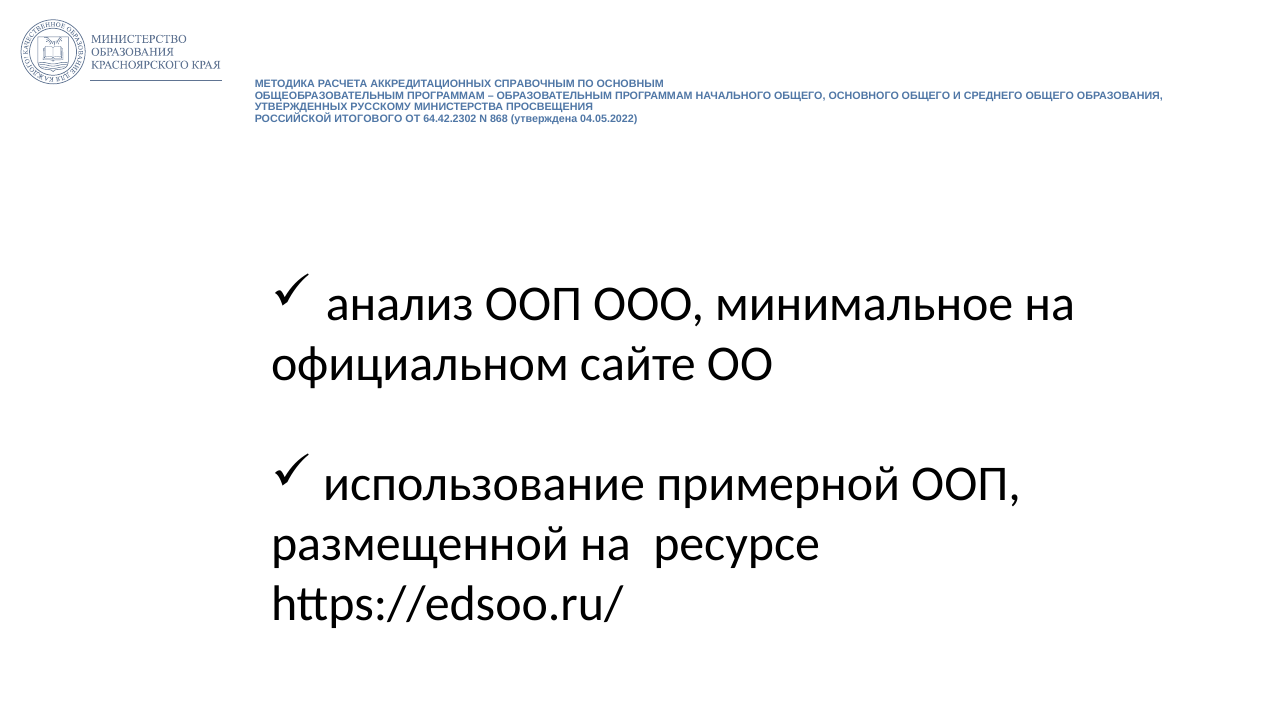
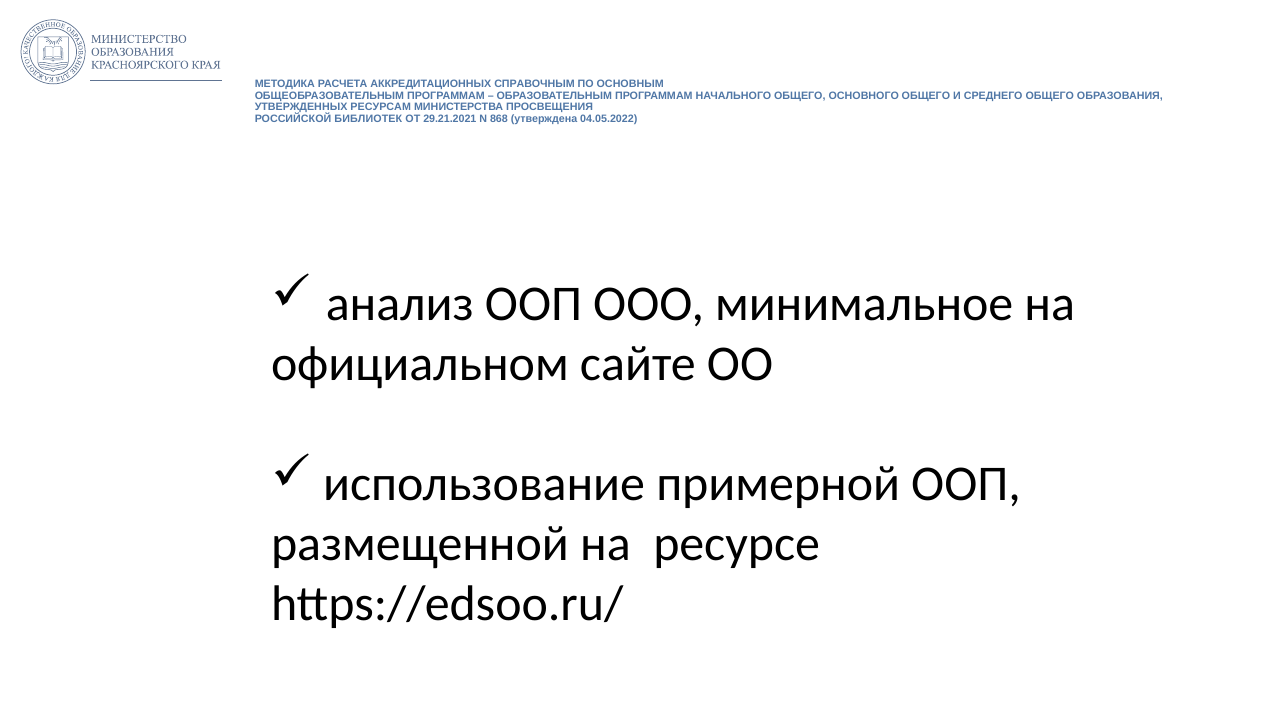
РУССКОМУ: РУССКОМУ -> РЕСУРСАМ (381, 107)
ИТОГОВОГО: ИТОГОВОГО -> БИБЛИОТЕК (368, 119)
64.42.2302: 64.42.2302 -> 29.21.2021 (450, 119)
